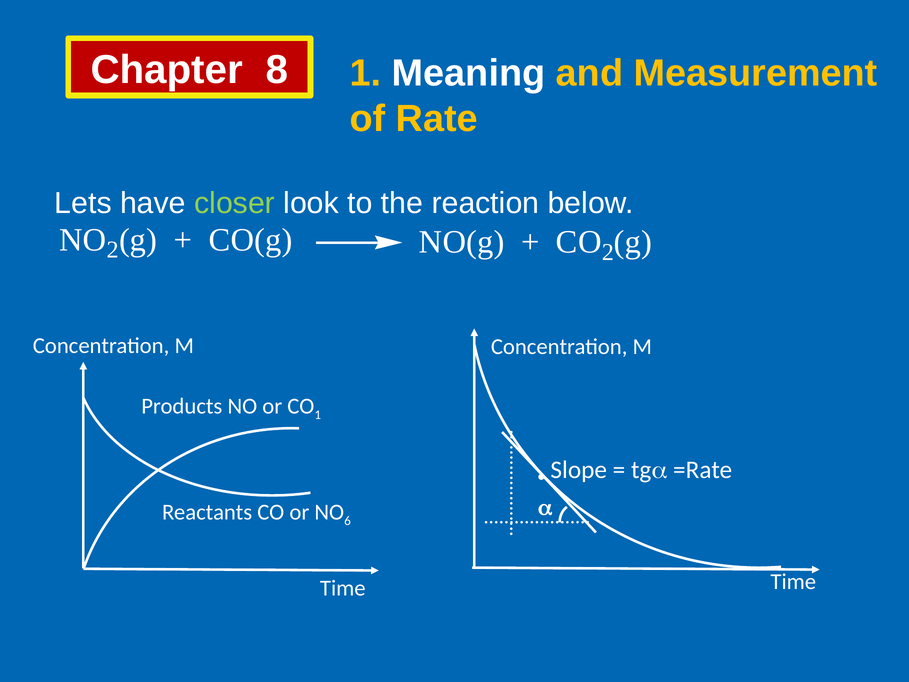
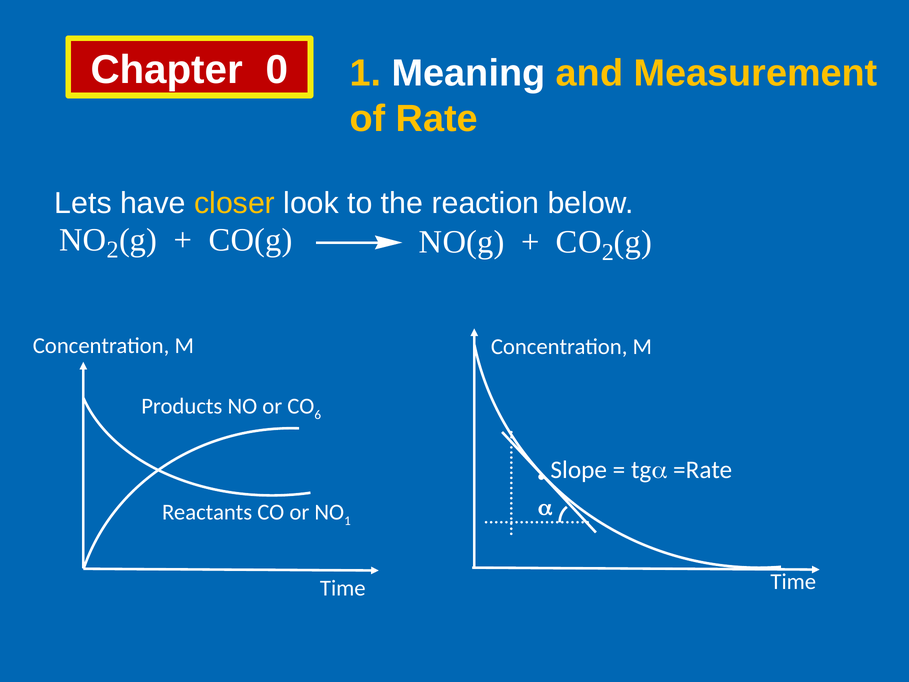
8: 8 -> 0 (277, 70)
closer colour: light green -> yellow (235, 203)
CO 1: 1 -> 6 (318, 415)
NO 6: 6 -> 1 (348, 521)
